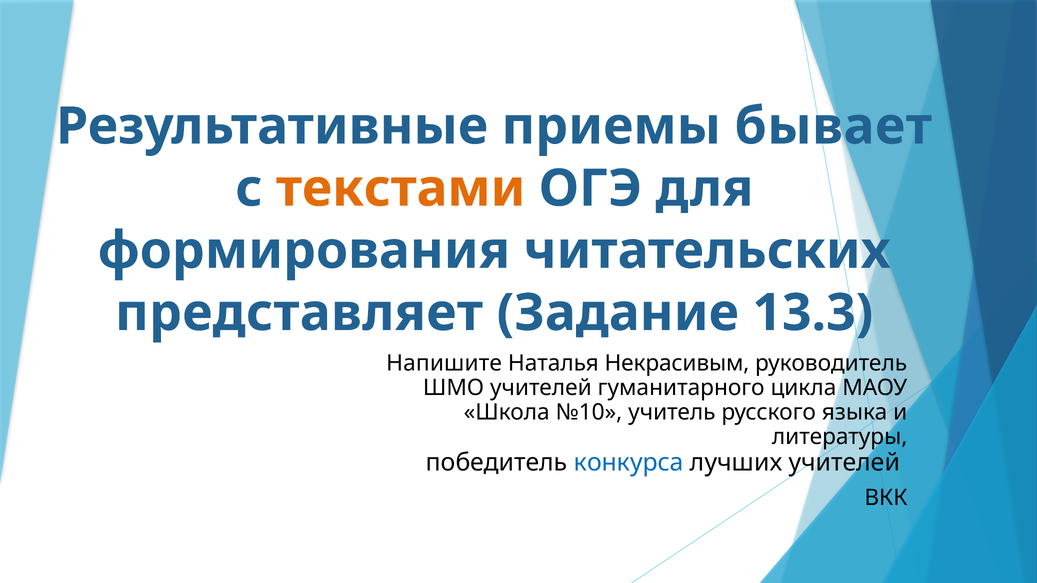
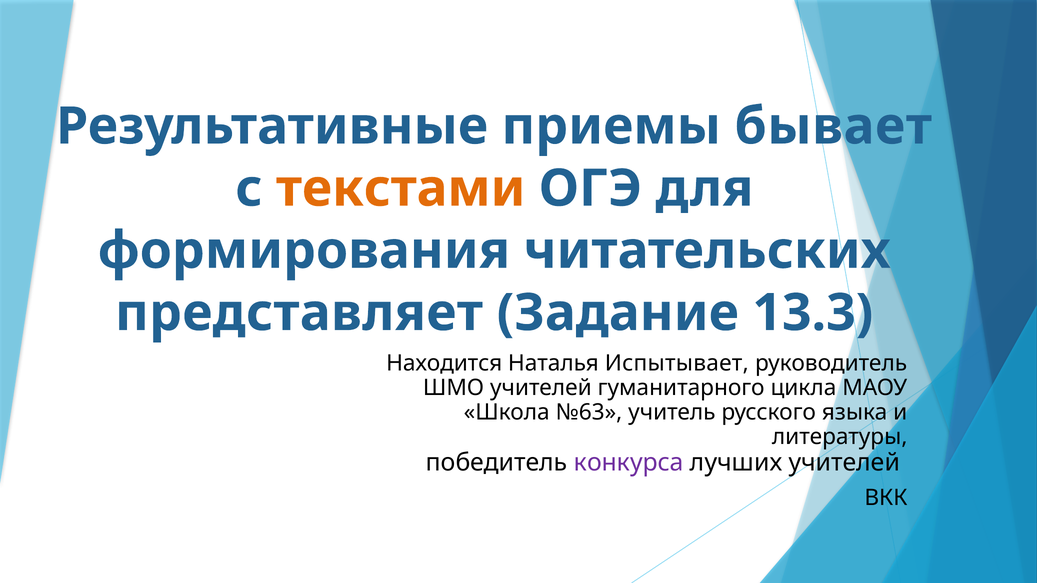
Напишите: Напишите -> Находится (444, 364)
Некрасивым: Некрасивым -> Испытывает (677, 364)
№10: №10 -> №63 (589, 413)
конкурса colour: blue -> purple (629, 463)
